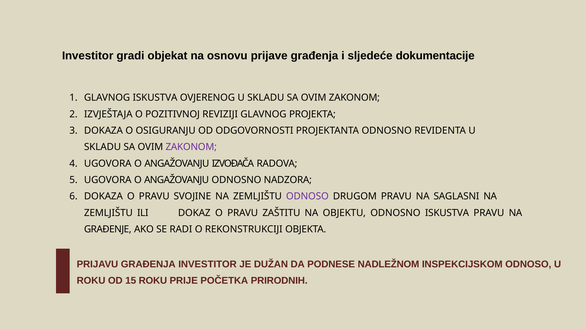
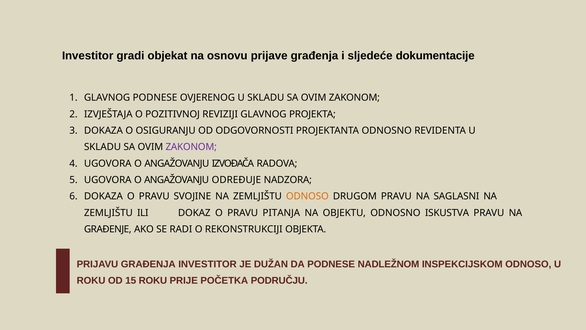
GLAVNOG ISKUSTVA: ISKUSTVA -> PODNESE (155, 98)
ANGAŽOVANJU ODNOSNO: ODNOSNO -> ODREĐUJE (236, 180)
ODNOSO colour: purple -> orange (307, 196)
ZAŠTITU: ZAŠTITU -> PITANJA (281, 213)
PRIRODNIH: PRIRODNIH -> PODRUČJU (279, 280)
